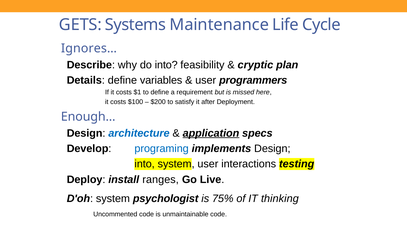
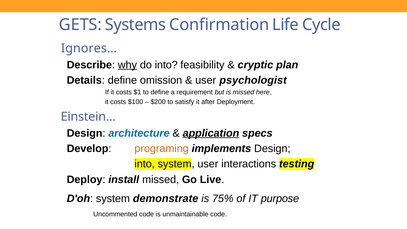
Maintenance: Maintenance -> Confirmation (219, 25)
why underline: none -> present (127, 65)
variables: variables -> omission (161, 80)
programmers: programmers -> psychologist (253, 80)
Enough…: Enough… -> Einstein… (88, 117)
programing colour: blue -> orange (162, 149)
install ranges: ranges -> missed (161, 179)
psychologist: psychologist -> demonstrate (166, 199)
thinking: thinking -> purpose (280, 199)
